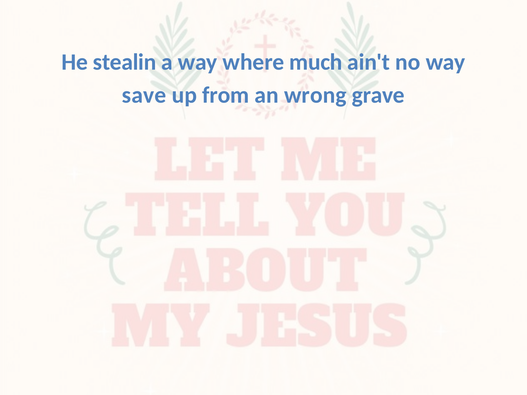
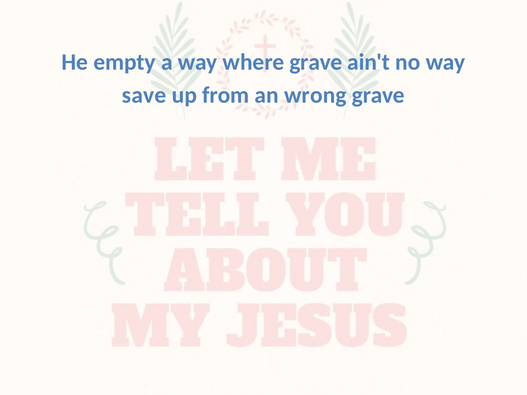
stealin: stealin -> empty (125, 62)
where much: much -> grave (316, 62)
